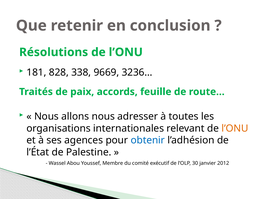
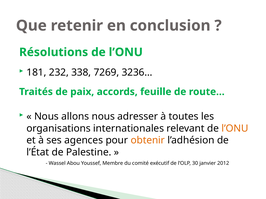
828: 828 -> 232 (59, 73)
9669: 9669 -> 7269 (106, 73)
obtenir colour: blue -> orange (148, 141)
